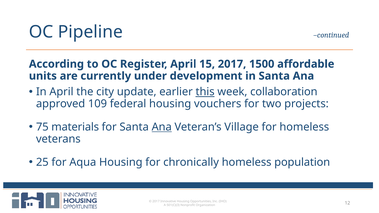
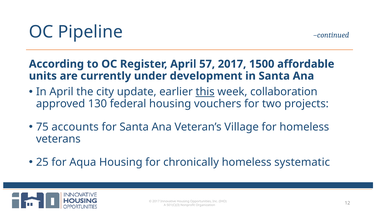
15: 15 -> 57 (207, 64)
109: 109 -> 130 (97, 104)
materials: materials -> accounts (75, 127)
Ana underline: present -> none (162, 127)
population: population -> systematic (302, 162)
